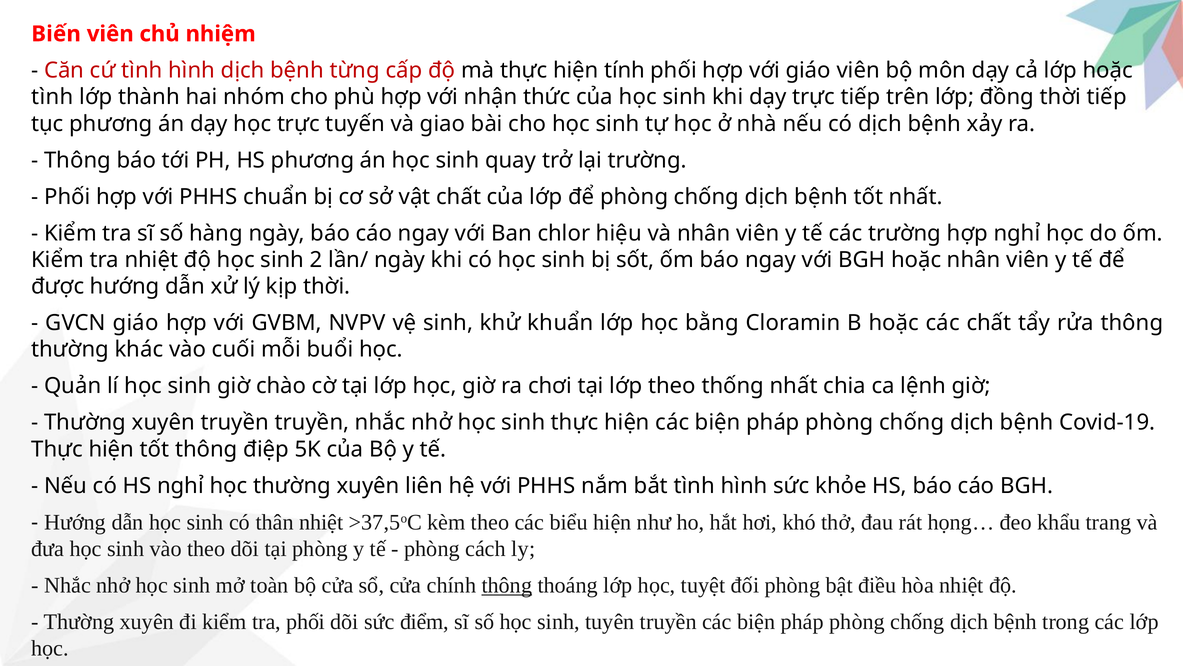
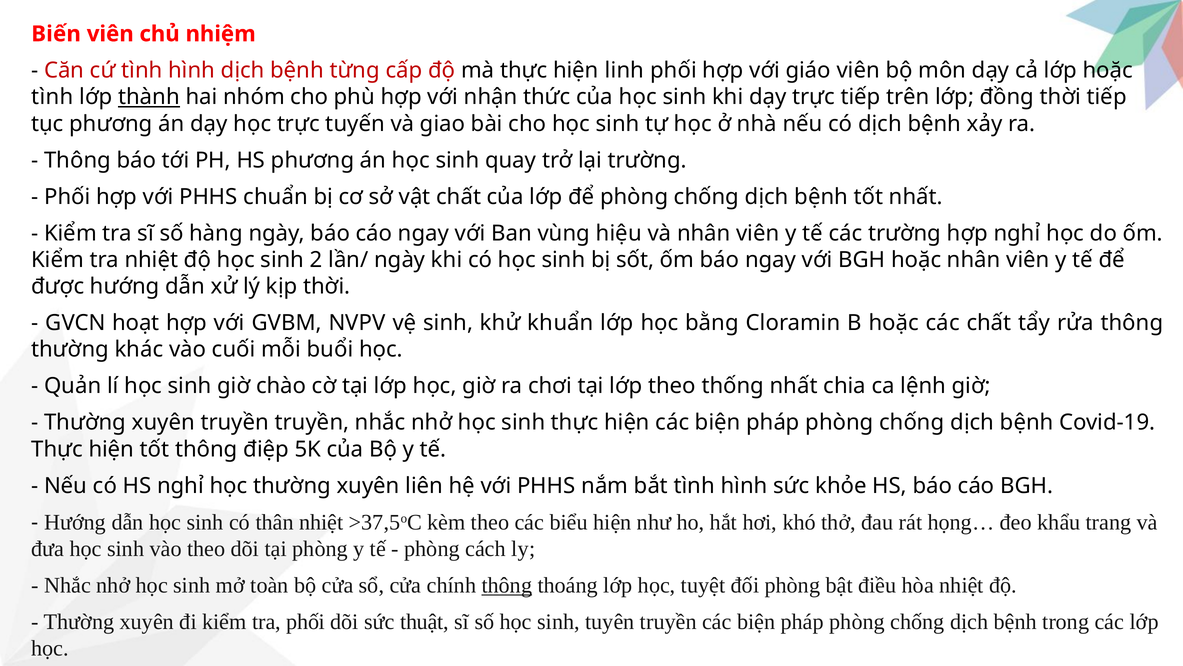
tính: tính -> linh (624, 70)
thành underline: none -> present (149, 97)
chlor: chlor -> vùng (564, 233)
GVCN giáo: giáo -> hoạt (136, 323)
điểm: điểm -> thuật (424, 621)
